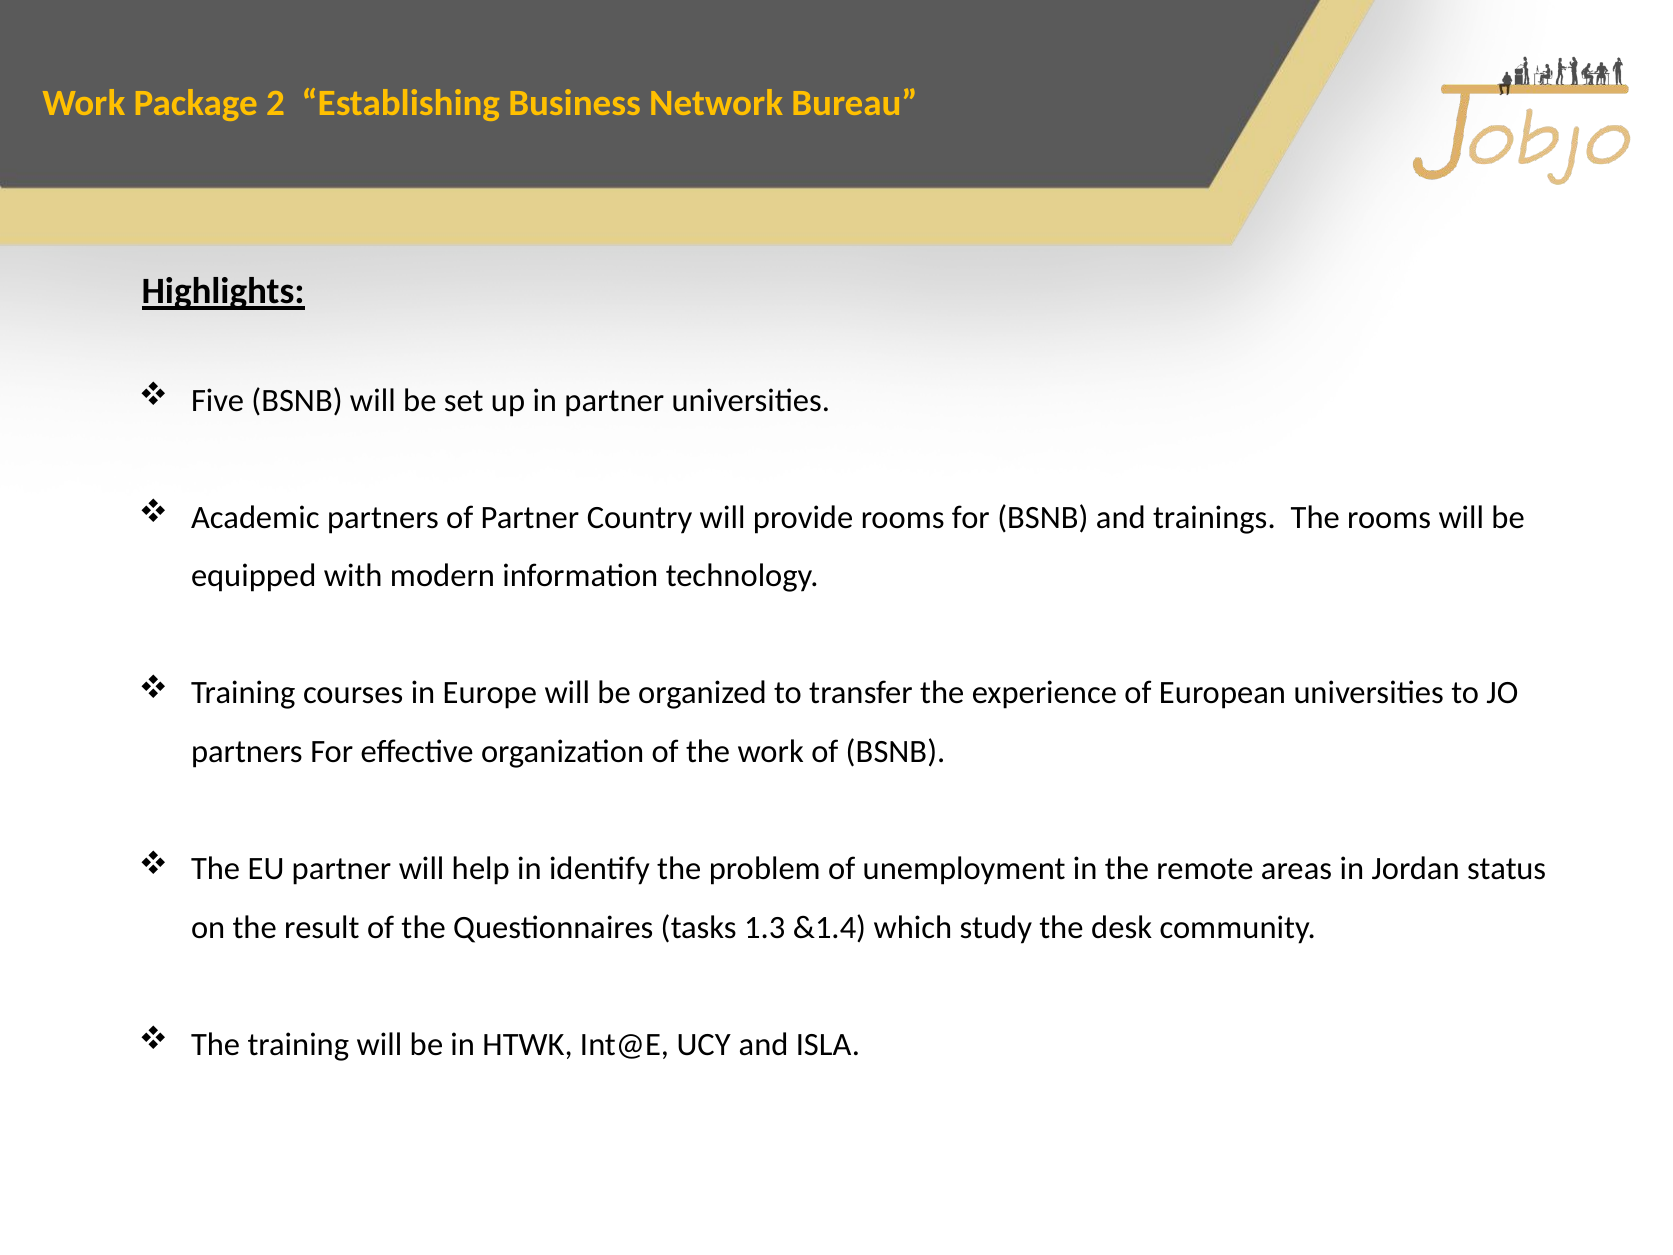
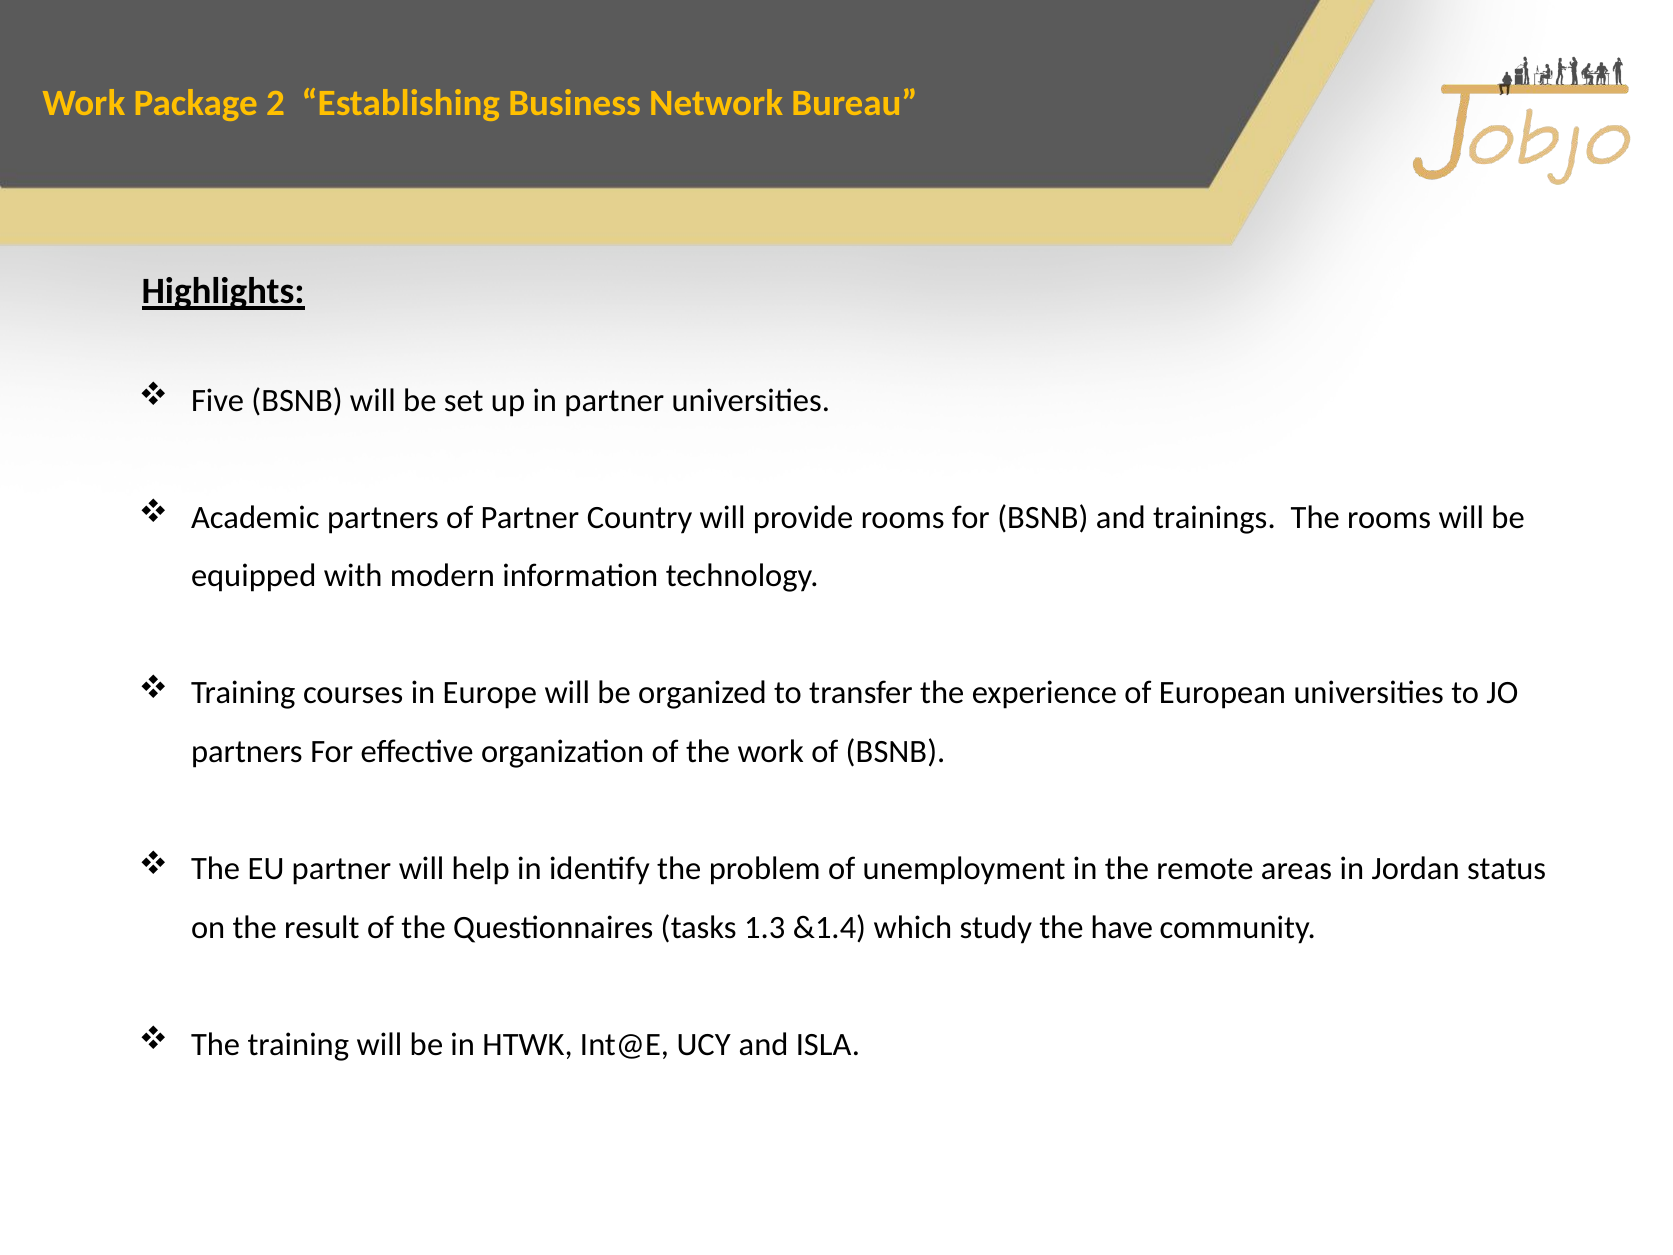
desk: desk -> have (1122, 927)
